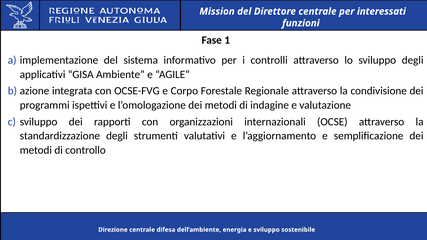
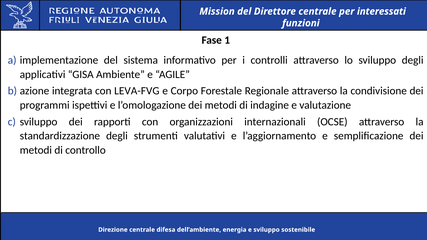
OCSE-FVG: OCSE-FVG -> LEVA-FVG (137, 91)
